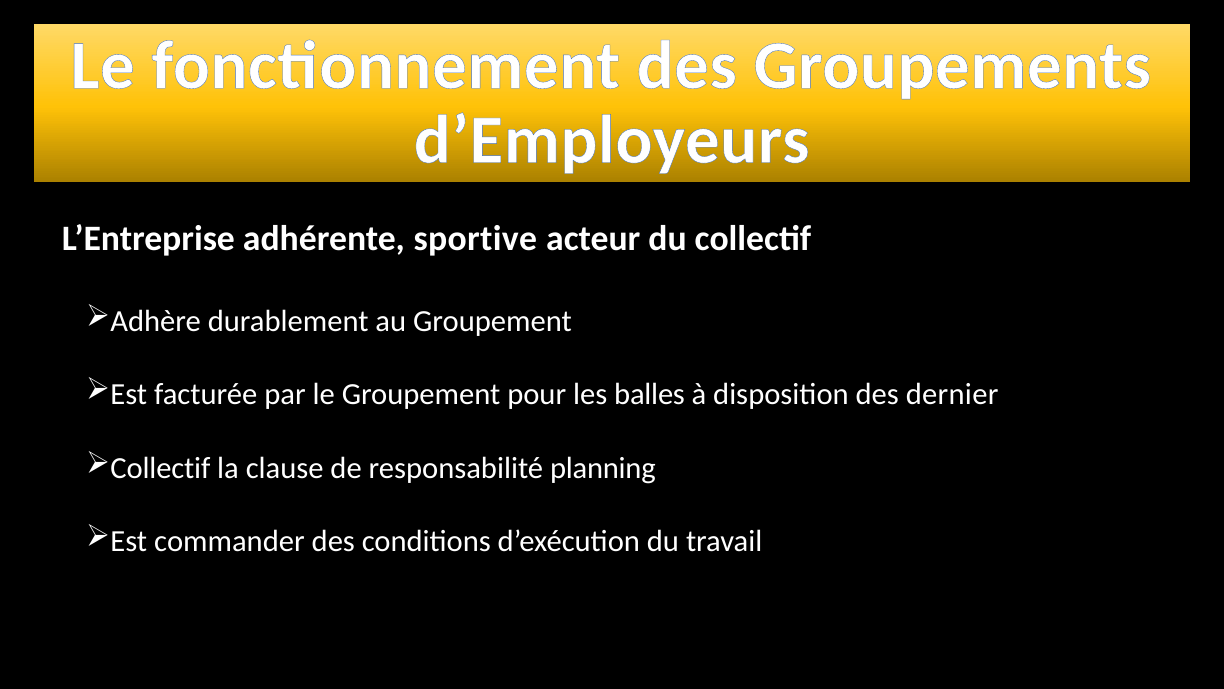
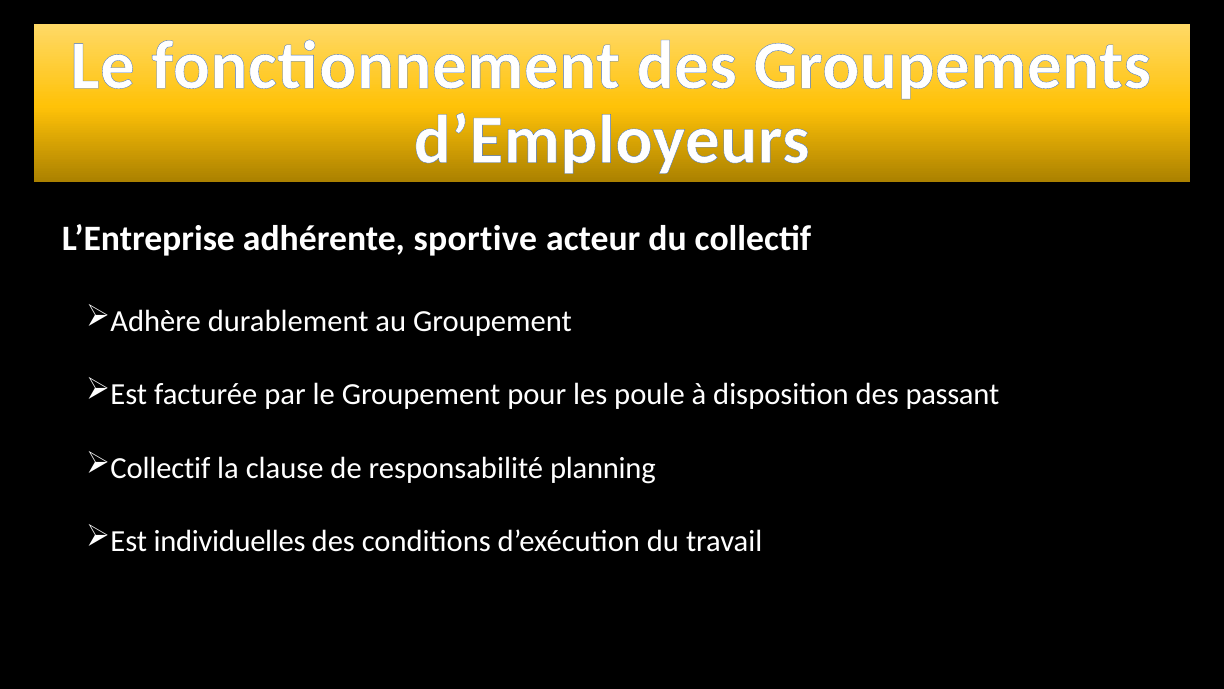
balles: balles -> poule (649, 394)
dernier: dernier -> passant (952, 394)
commander: commander -> individuelles (230, 541)
